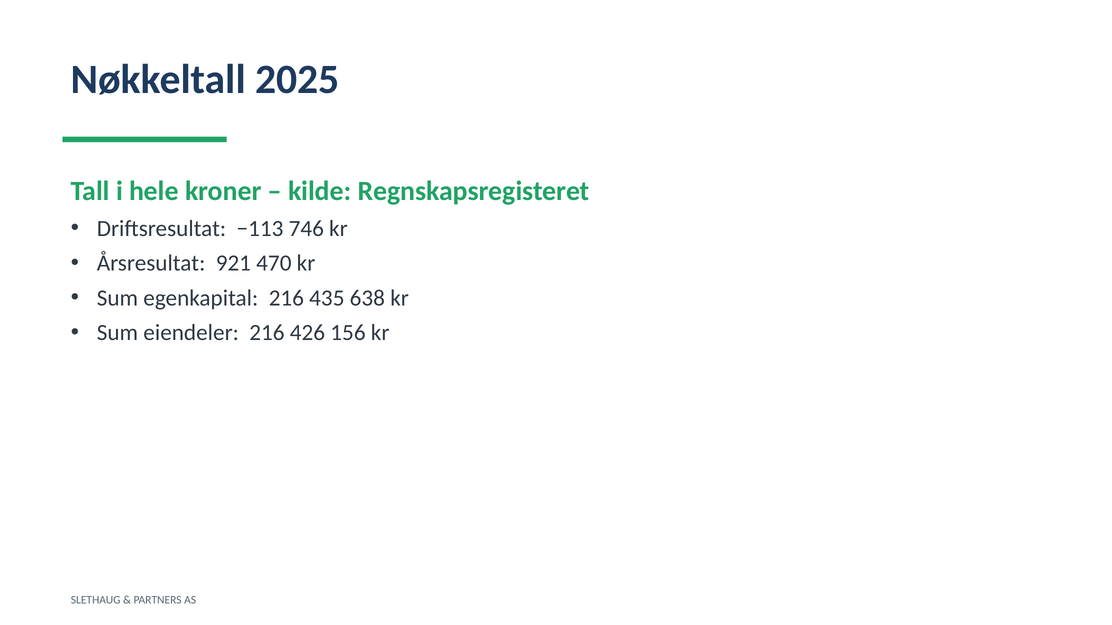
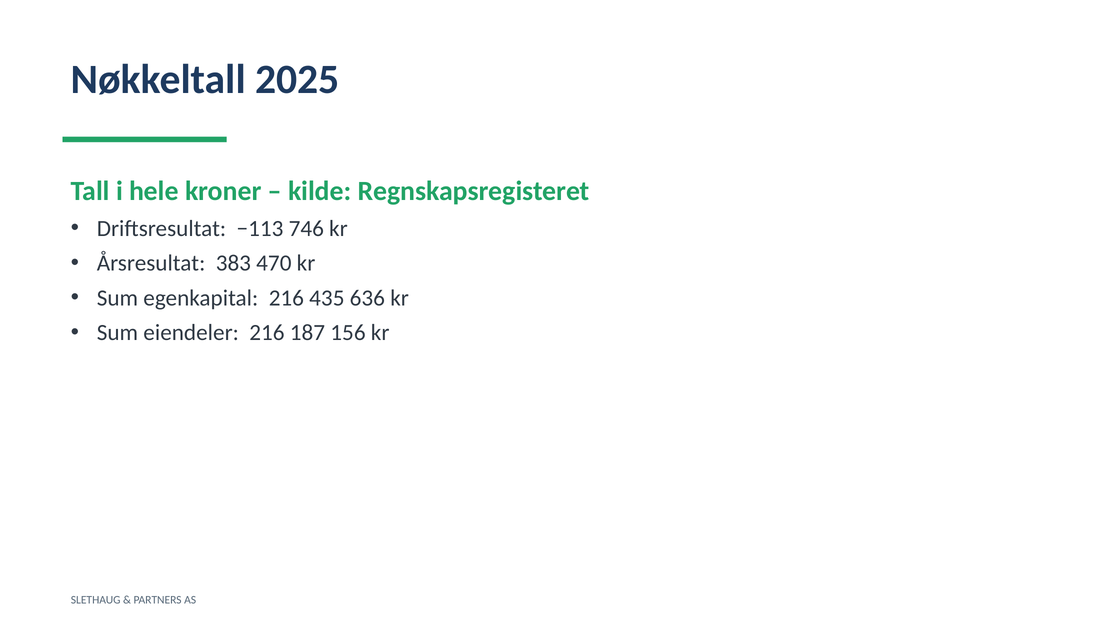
921: 921 -> 383 (233, 263)
638: 638 -> 636 (367, 298)
426: 426 -> 187 (307, 333)
